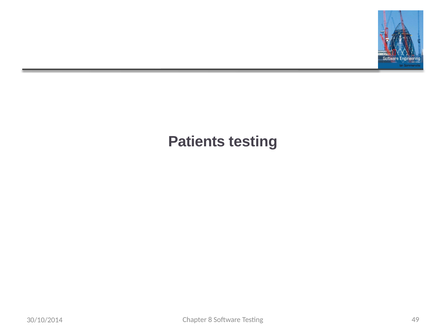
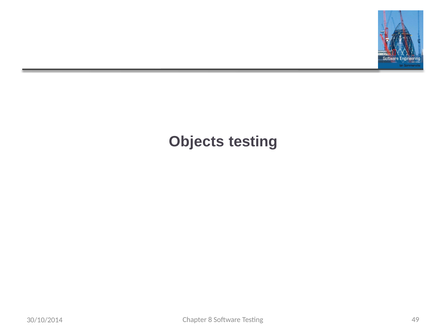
Patients: Patients -> Objects (196, 141)
